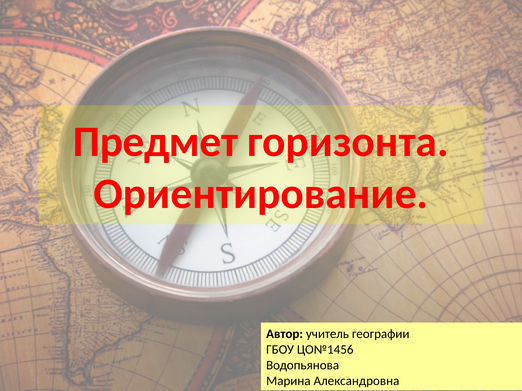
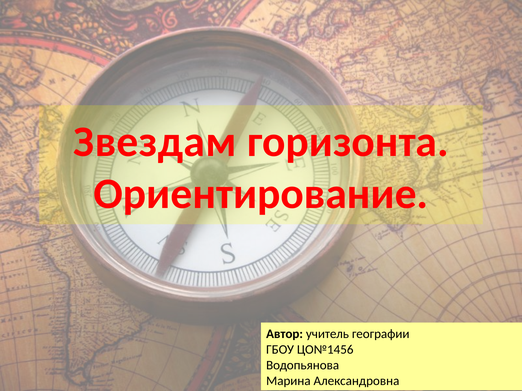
Предмет: Предмет -> Звездам (155, 142)
